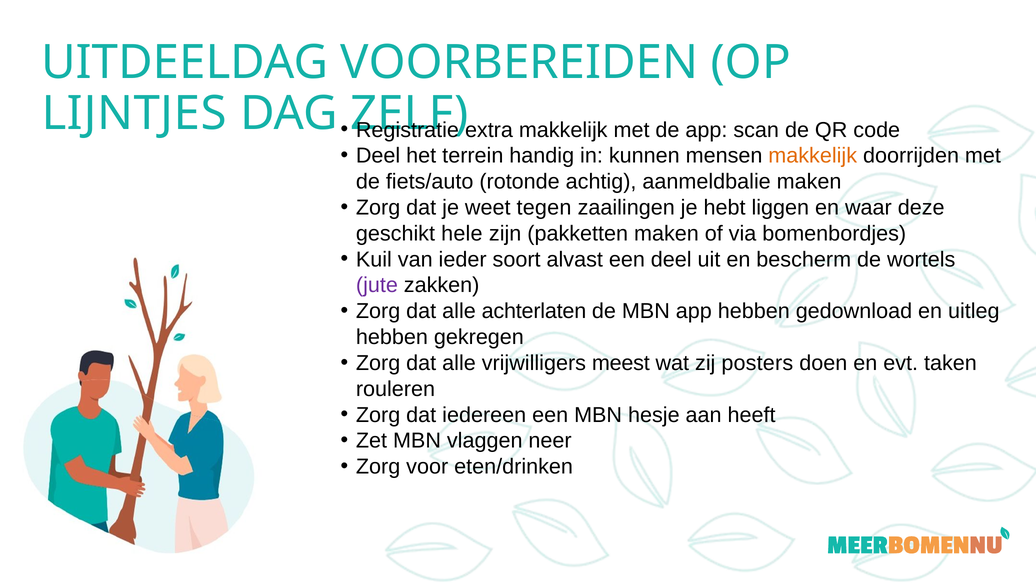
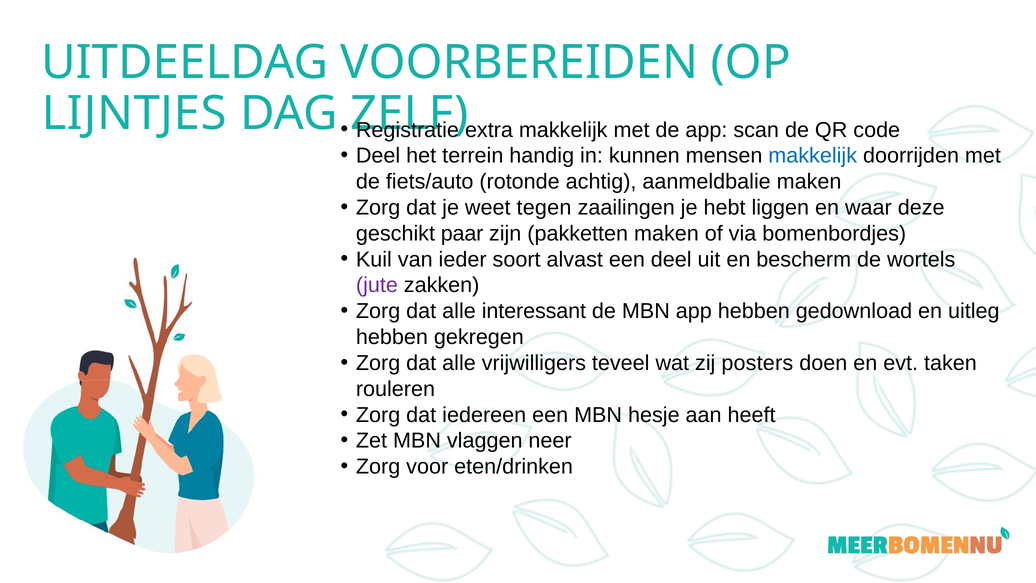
makkelijk colour: orange -> blue (813, 156)
hele: hele -> paar (462, 233)
achterlaten: achterlaten -> interessant (534, 311)
meest: meest -> teveel (621, 363)
